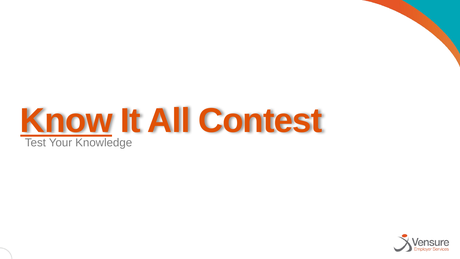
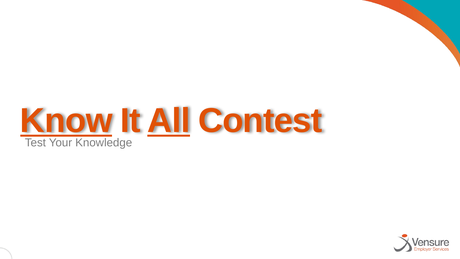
All underline: none -> present (169, 121)
